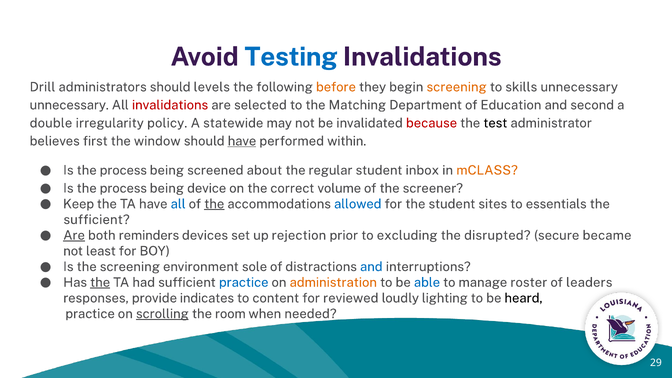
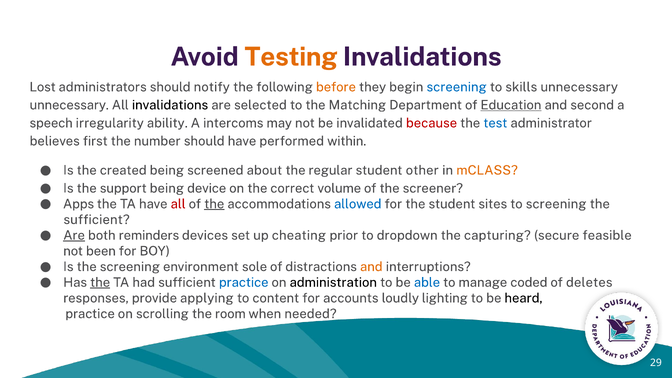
Testing colour: blue -> orange (291, 57)
Drill: Drill -> Lost (43, 87)
levels: levels -> notify (212, 87)
screening colour: orange -> blue (457, 87)
invalidations colour: red -> black (170, 105)
Education underline: none -> present (511, 105)
double: double -> speech (51, 123)
policy: policy -> ability (167, 123)
statewide: statewide -> intercoms (233, 123)
test colour: black -> blue (495, 123)
window: window -> number (157, 141)
have underline: present -> none (242, 141)
process: process -> created (123, 170)
inbox: inbox -> other (422, 170)
process: process -> support (123, 188)
Keep: Keep -> Apps (79, 204)
all colour: blue -> red (178, 204)
to essentials: essentials -> screening (556, 204)
rejection: rejection -> cheating (299, 235)
excluding: excluding -> dropdown (407, 235)
disrupted: disrupted -> capturing (497, 235)
became: became -> feasible (607, 235)
least: least -> been (101, 251)
and colour: blue -> orange (371, 267)
administration colour: orange -> black (333, 282)
roster: roster -> coded (529, 282)
leaders: leaders -> deletes (589, 282)
indicates: indicates -> applying (207, 298)
reviewed: reviewed -> accounts (351, 298)
scrolling underline: present -> none (162, 314)
